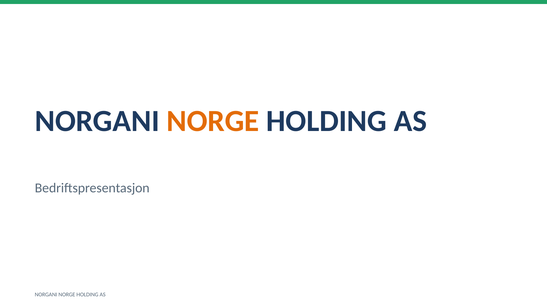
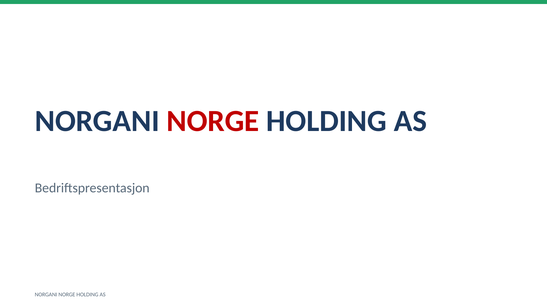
NORGE colour: orange -> red (213, 121)
